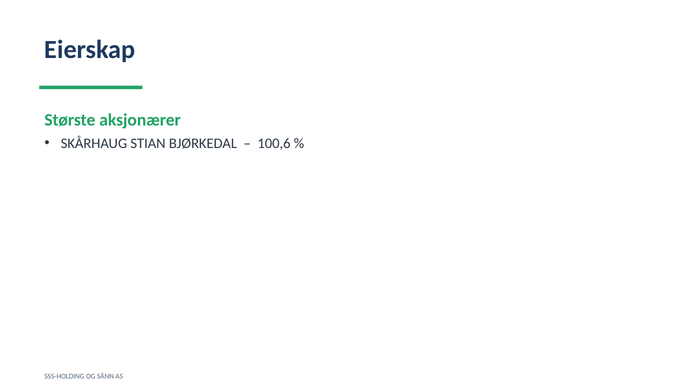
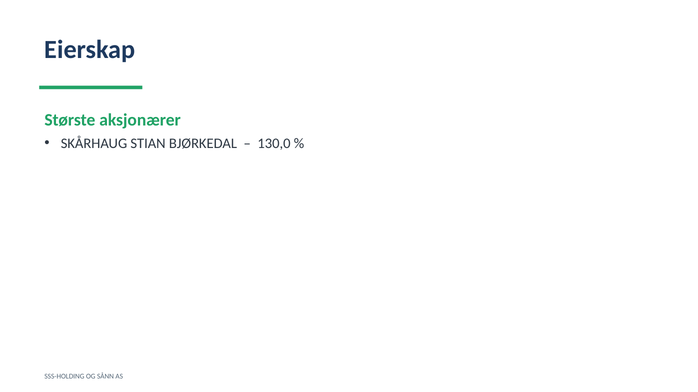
100,6: 100,6 -> 130,0 (274, 144)
